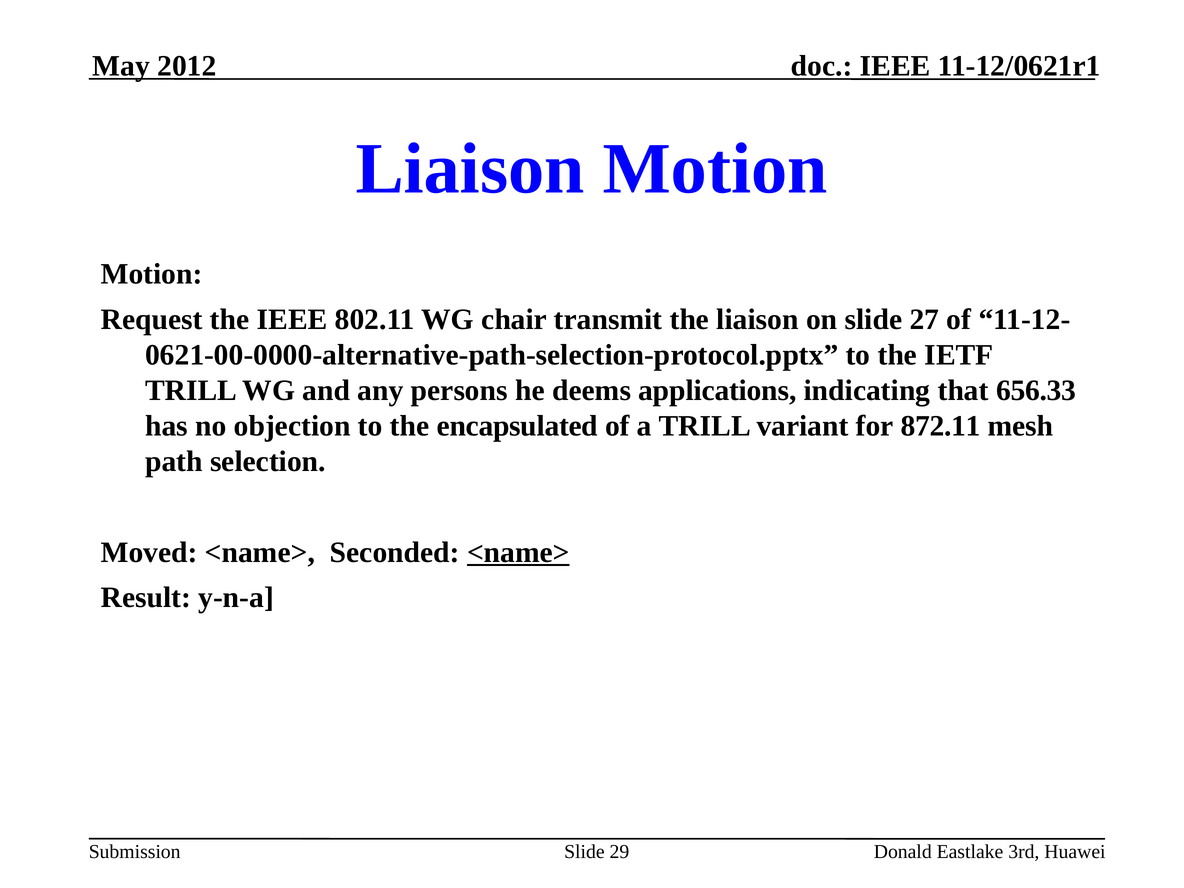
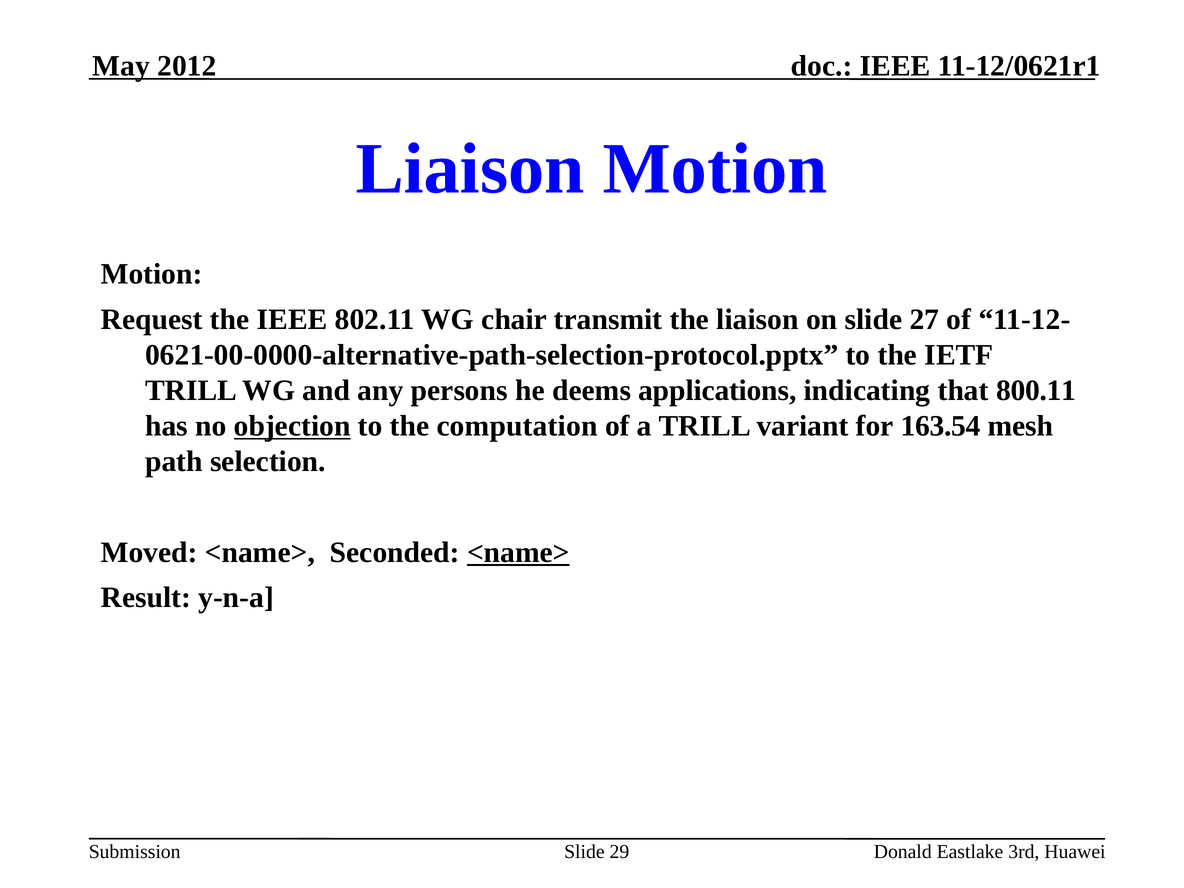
656.33: 656.33 -> 800.11 (1036, 390)
objection underline: none -> present (292, 426)
encapsulated: encapsulated -> computation (517, 426)
872.11: 872.11 -> 163.54 (941, 426)
